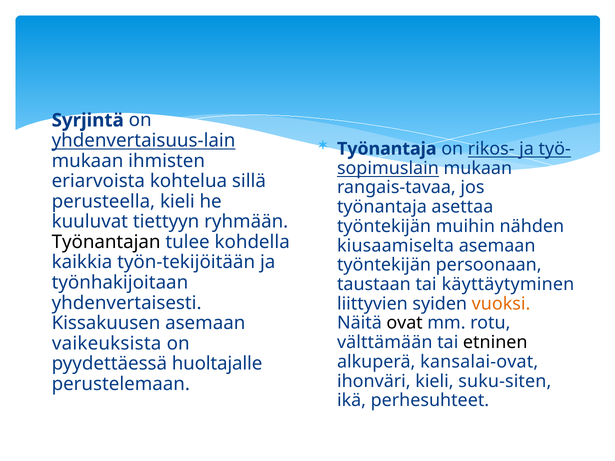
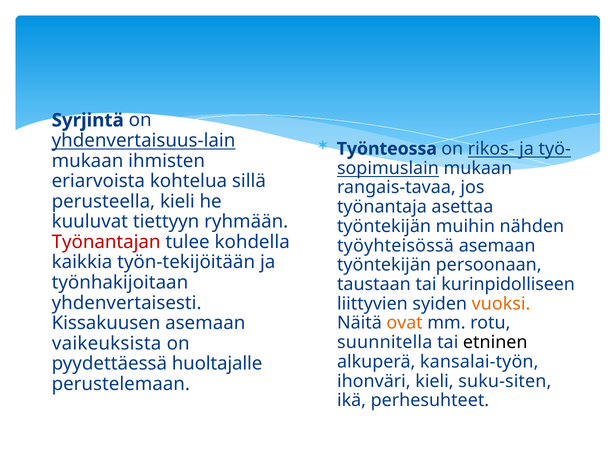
Työnantaja: Työnantaja -> Työnteossa (387, 149)
Työnantajan colour: black -> red (106, 242)
kiusaamiselta: kiusaamiselta -> työyhteisössä (395, 246)
käyttäytyminen: käyttäytyminen -> kurinpidolliseen (508, 284)
ovat colour: black -> orange (405, 323)
välttämään: välttämään -> suunnitella (385, 343)
kansalai-ovat: kansalai-ovat -> kansalai-työn (479, 362)
